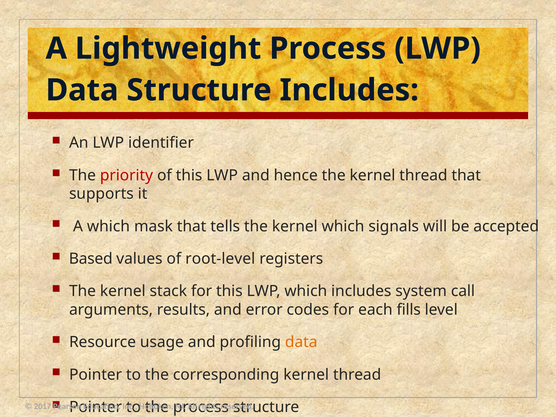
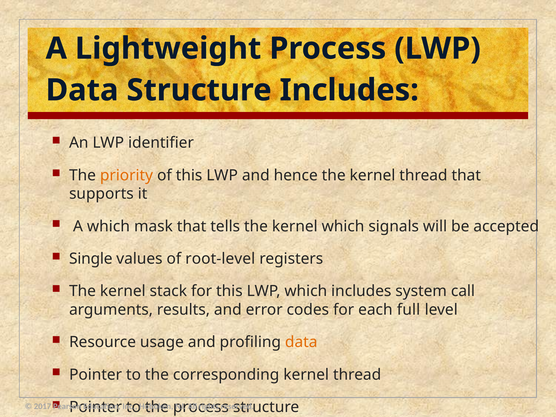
priority colour: red -> orange (126, 175)
Based: Based -> Single (91, 259)
fills: fills -> full (409, 310)
